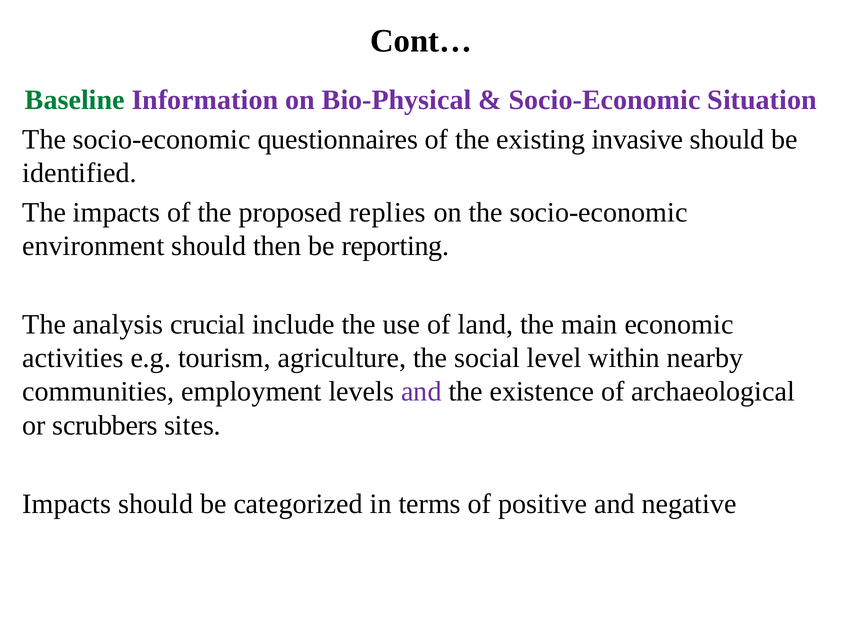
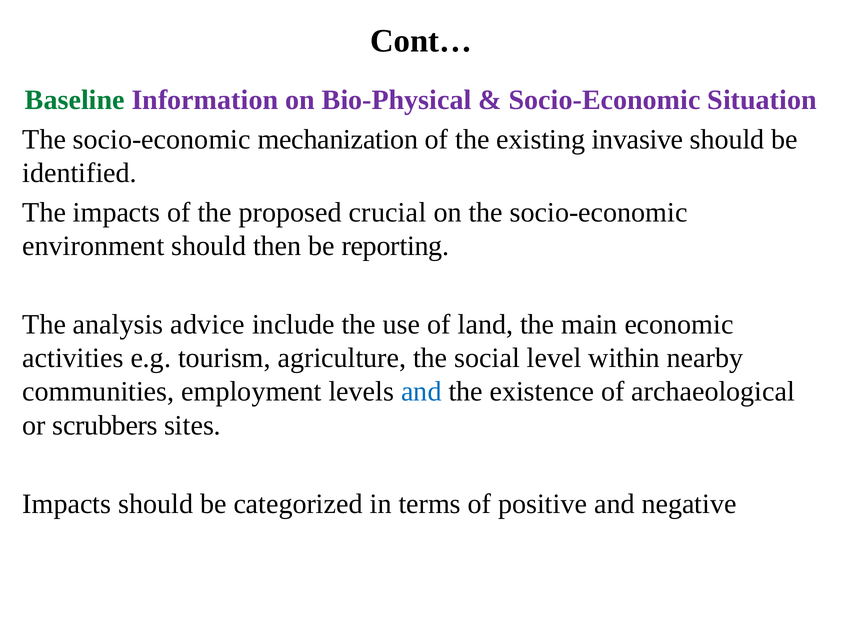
questionnaires: questionnaires -> mechanization (338, 139)
replies: replies -> crucial (388, 212)
crucial: crucial -> advice (208, 325)
and colour: purple -> blue (421, 392)
